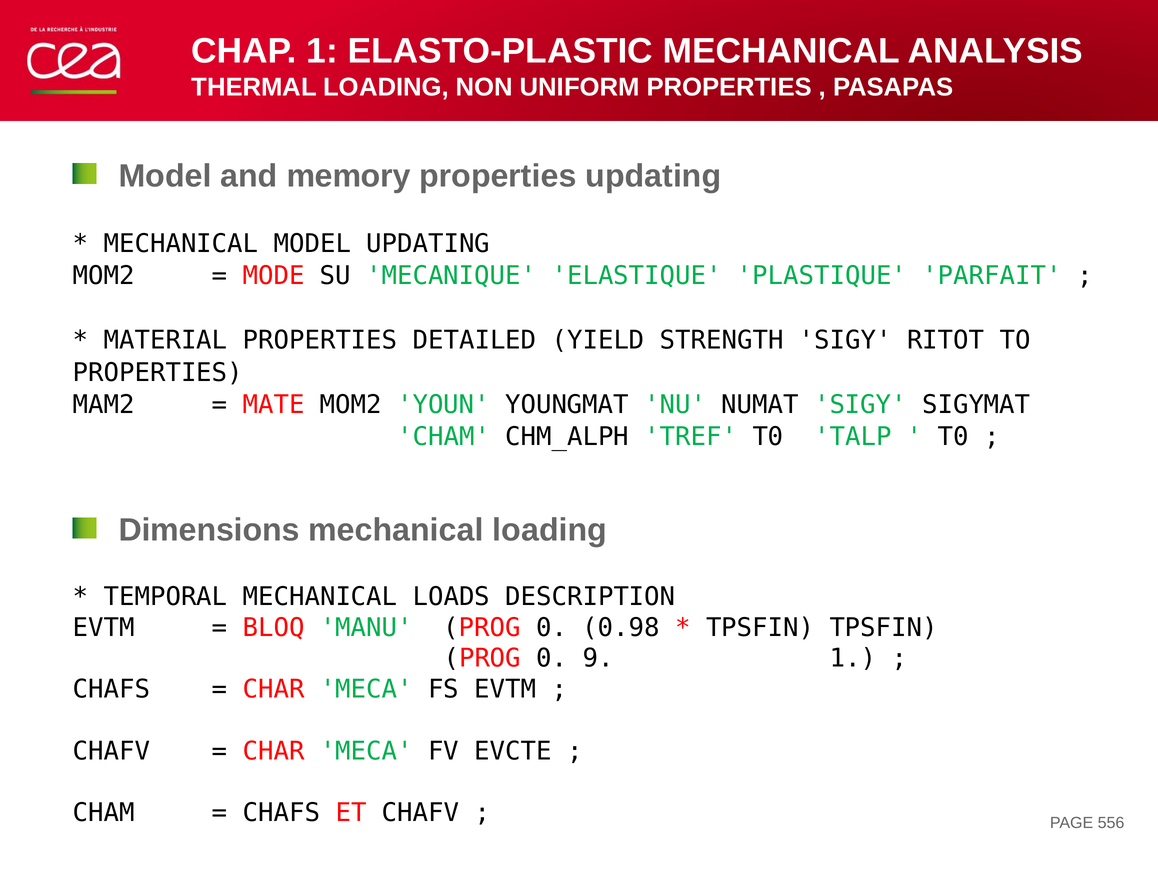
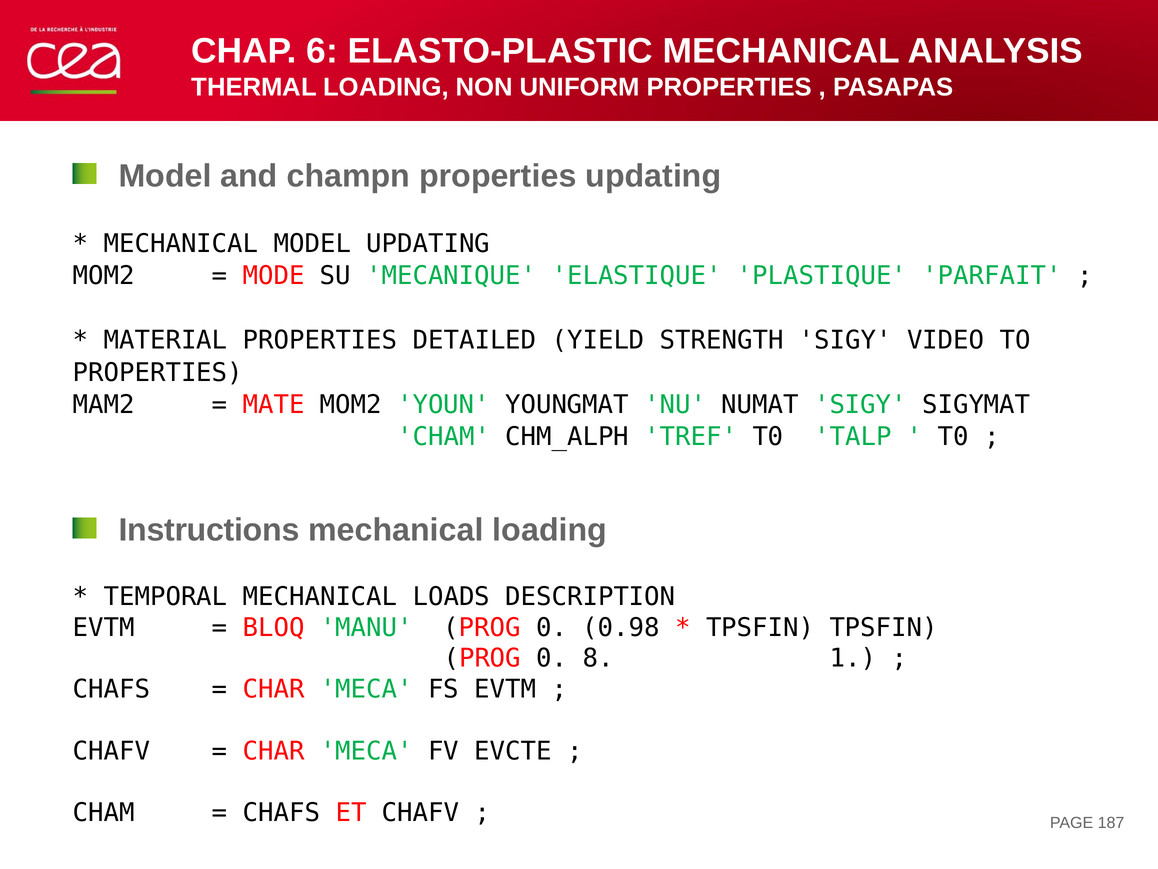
CHAP 1: 1 -> 6 (322, 51)
memory: memory -> champn (348, 176)
RITOT: RITOT -> VIDEO (946, 340)
Dimensions: Dimensions -> Instructions (209, 530)
9: 9 -> 8 (598, 658)
556: 556 -> 187 (1111, 822)
